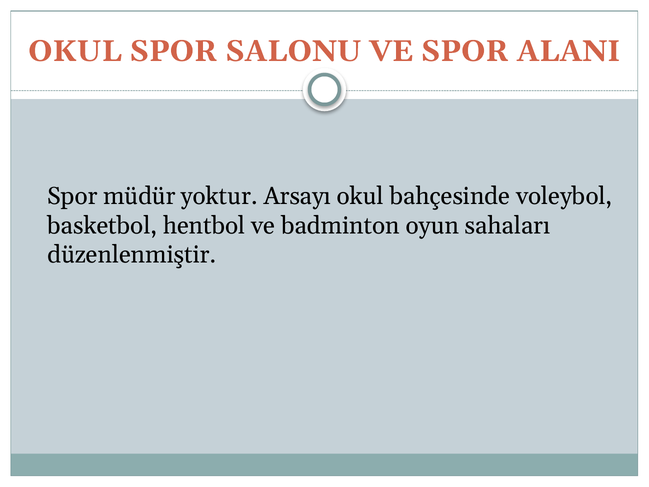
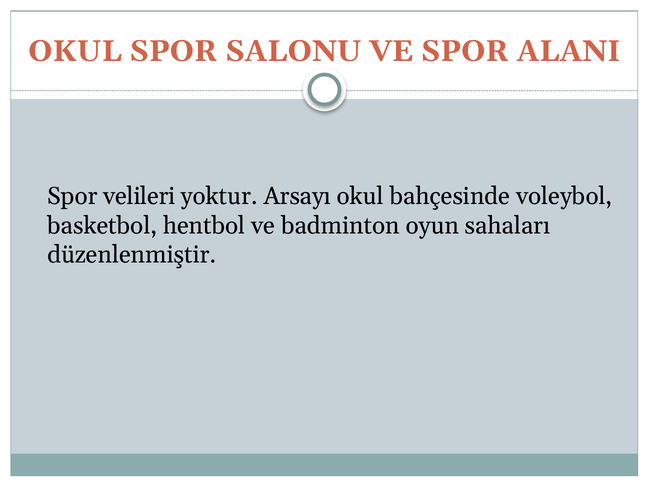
müdür: müdür -> velileri (139, 196)
